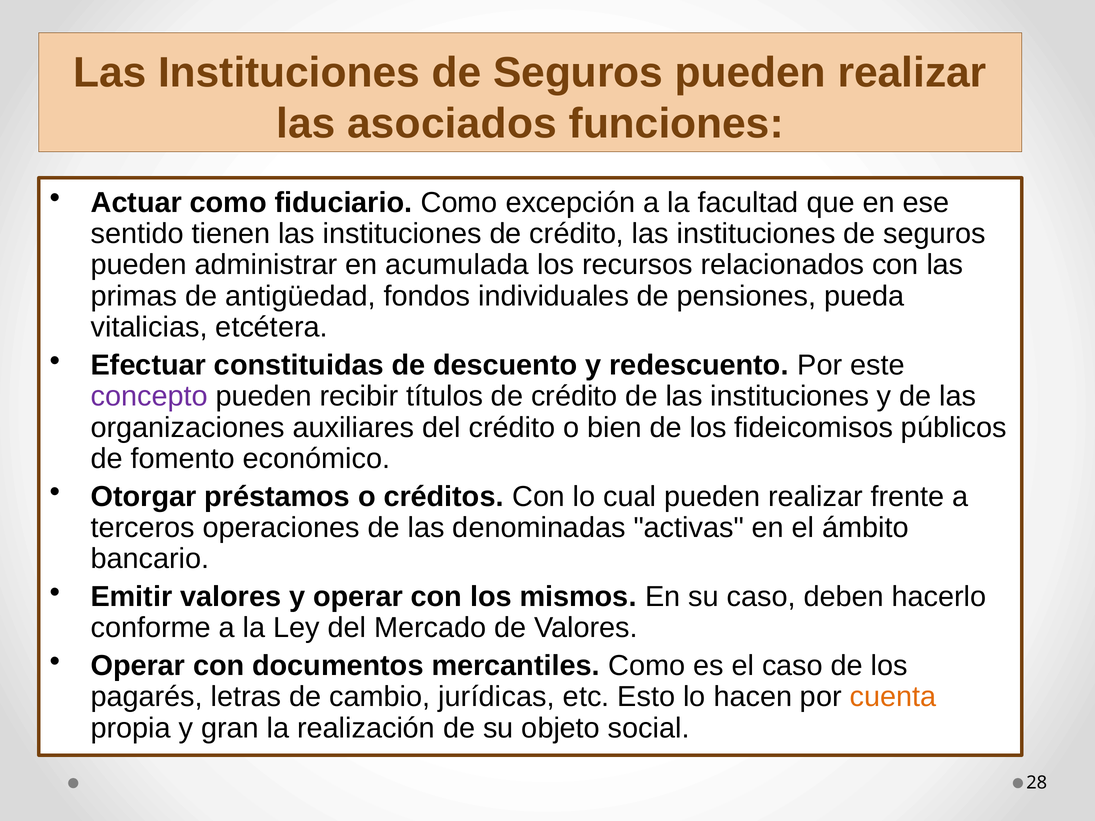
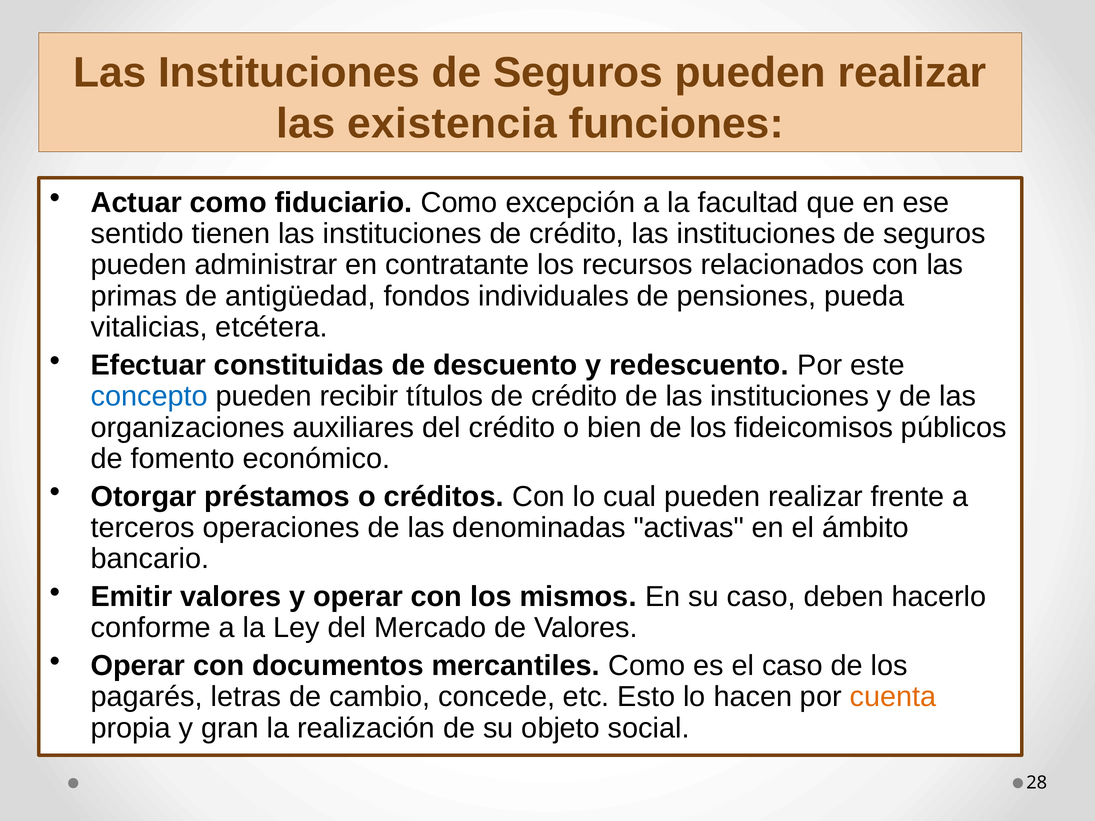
asociados: asociados -> existencia (452, 124)
acumulada: acumulada -> contratante (457, 265)
concepto colour: purple -> blue (149, 396)
jurídicas: jurídicas -> concede (497, 697)
